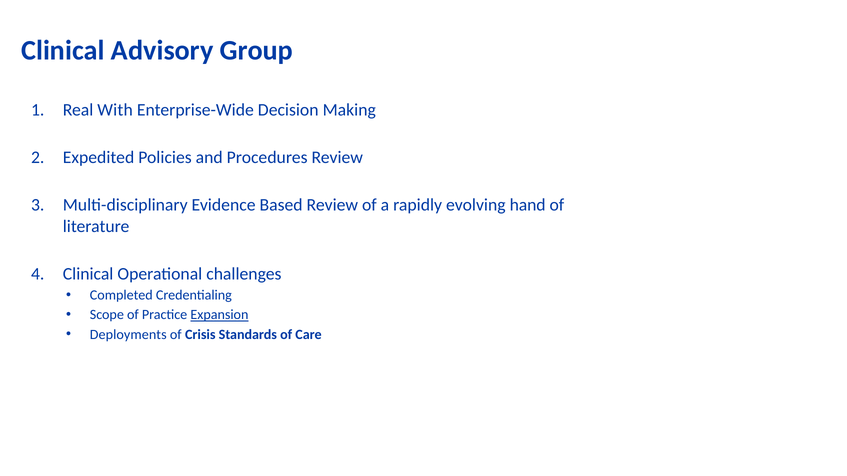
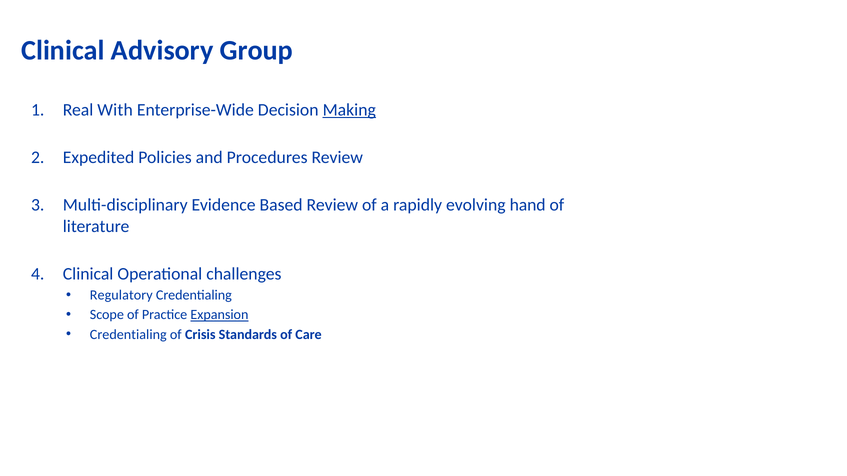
Making underline: none -> present (349, 110)
Completed: Completed -> Regulatory (121, 296)
Deployments: Deployments -> Credentialing (128, 335)
